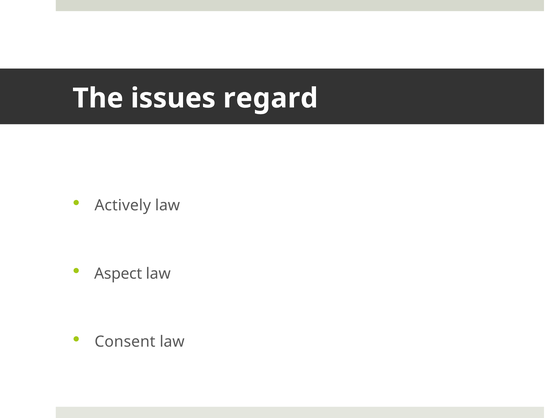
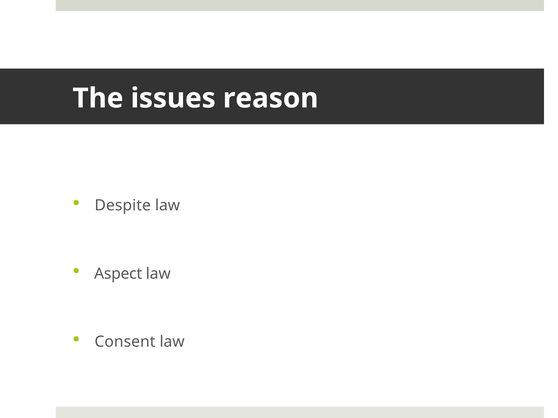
regard: regard -> reason (271, 98)
Actively: Actively -> Despite (123, 206)
